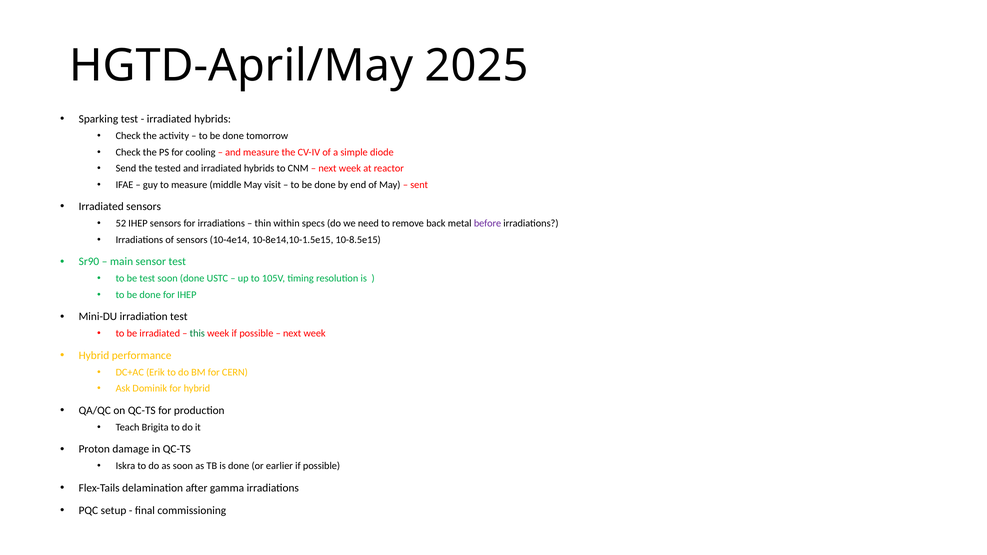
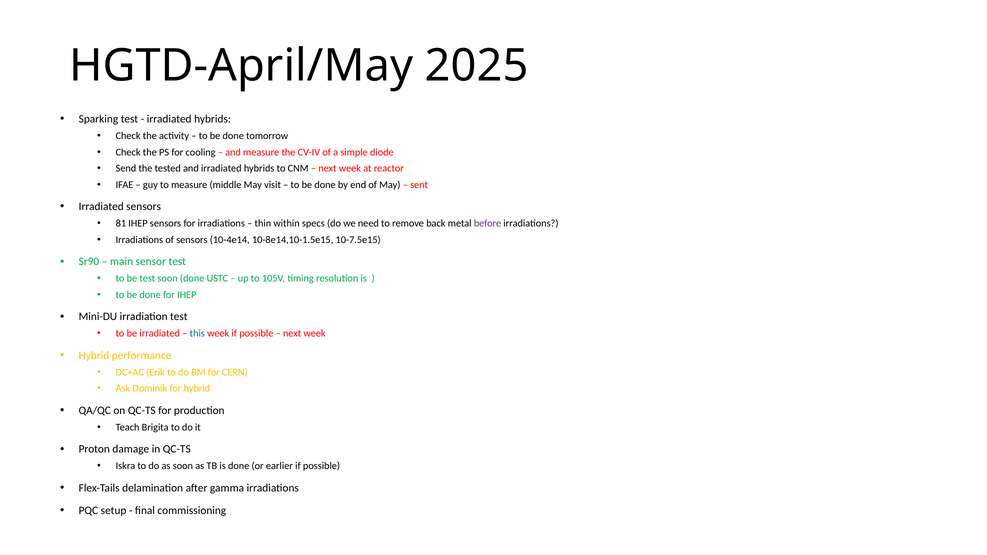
52: 52 -> 81 (121, 223)
10-8.5e15: 10-8.5e15 -> 10-7.5e15 (358, 240)
this colour: green -> blue (197, 334)
